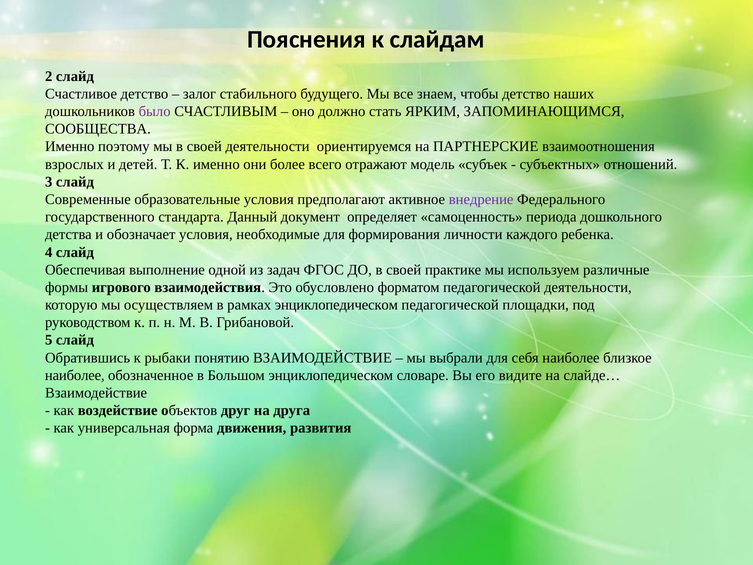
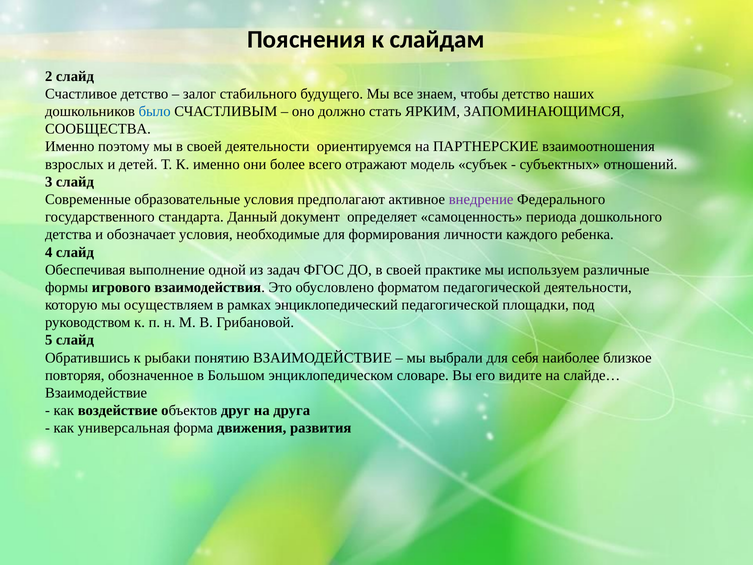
было colour: purple -> blue (155, 111)
рамках энциклопедическом: энциклопедическом -> энциклопедический (336, 305)
наиболее: наиболее -> повторяя (75, 375)
